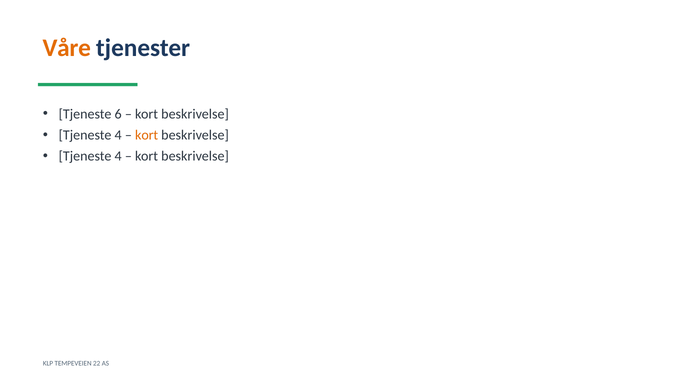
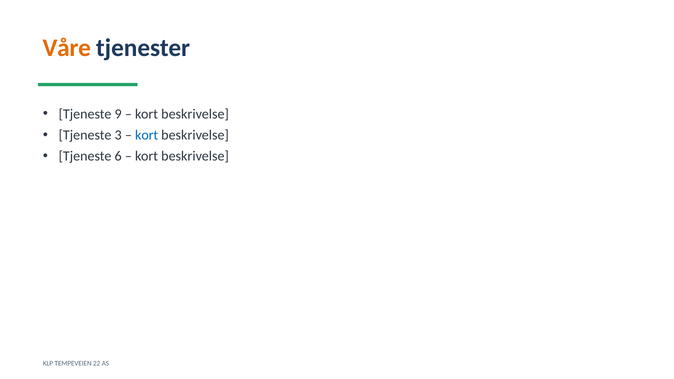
6: 6 -> 9 (118, 114)
4: 4 -> 3 (118, 135)
kort colour: orange -> blue (147, 135)
4: 4 -> 6 (118, 156)
